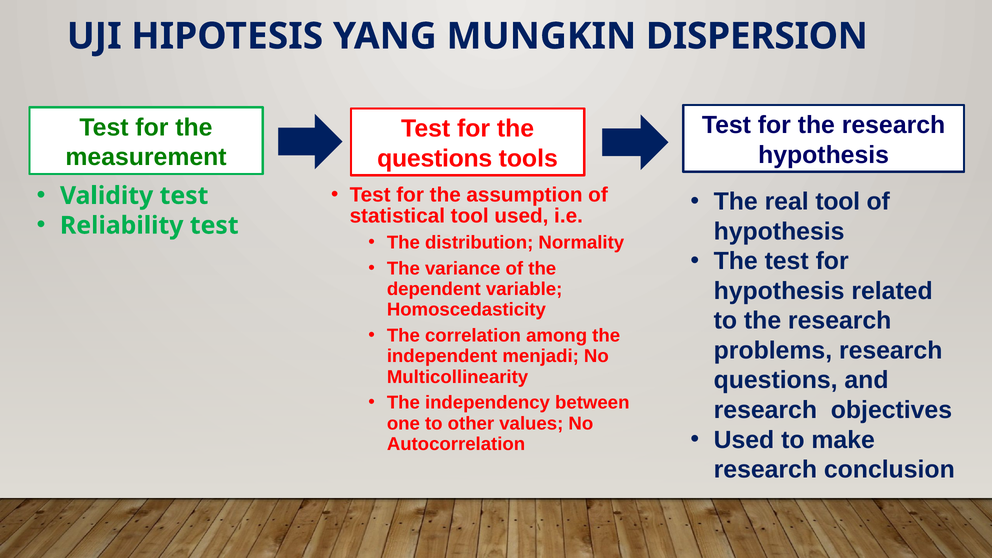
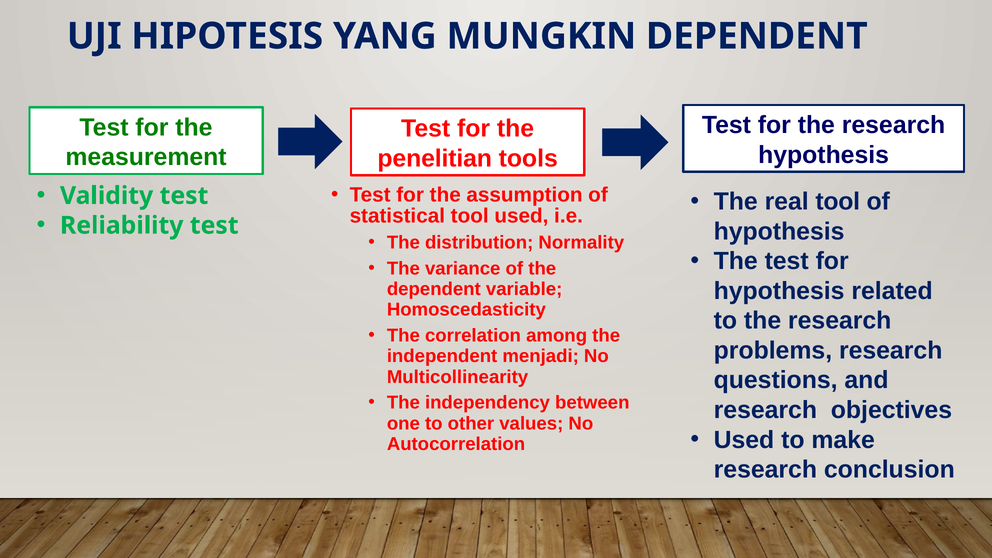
MUNGKIN DISPERSION: DISPERSION -> DEPENDENT (757, 36)
questions: questions -> penelitian (435, 158)
